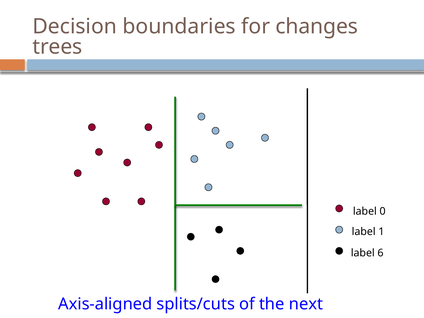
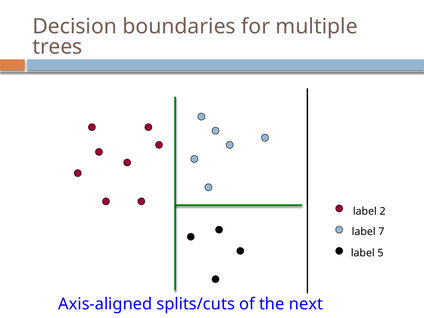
changes: changes -> multiple (317, 27)
0: 0 -> 2 (383, 211)
1: 1 -> 7 (381, 232)
6: 6 -> 5 (381, 253)
